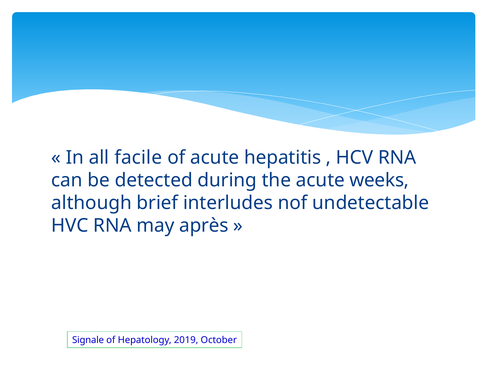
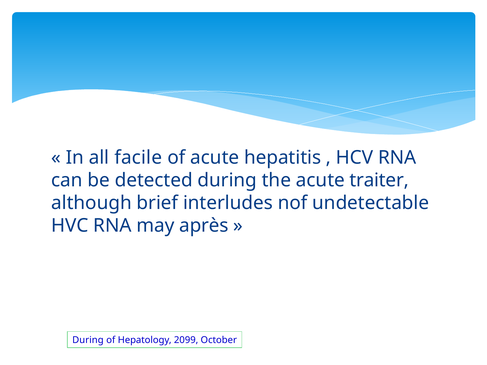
weeks: weeks -> traiter (379, 180)
Signale: Signale -> During (88, 340)
2019: 2019 -> 2099 (186, 340)
